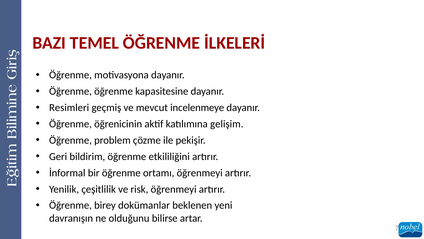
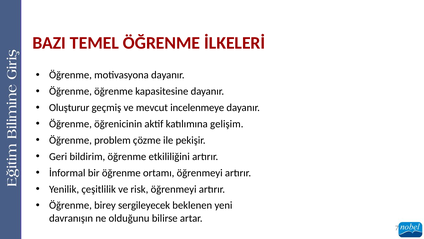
Resimleri: Resimleri -> Oluşturur (69, 108)
dokümanlar: dokümanlar -> sergileyecek (144, 205)
